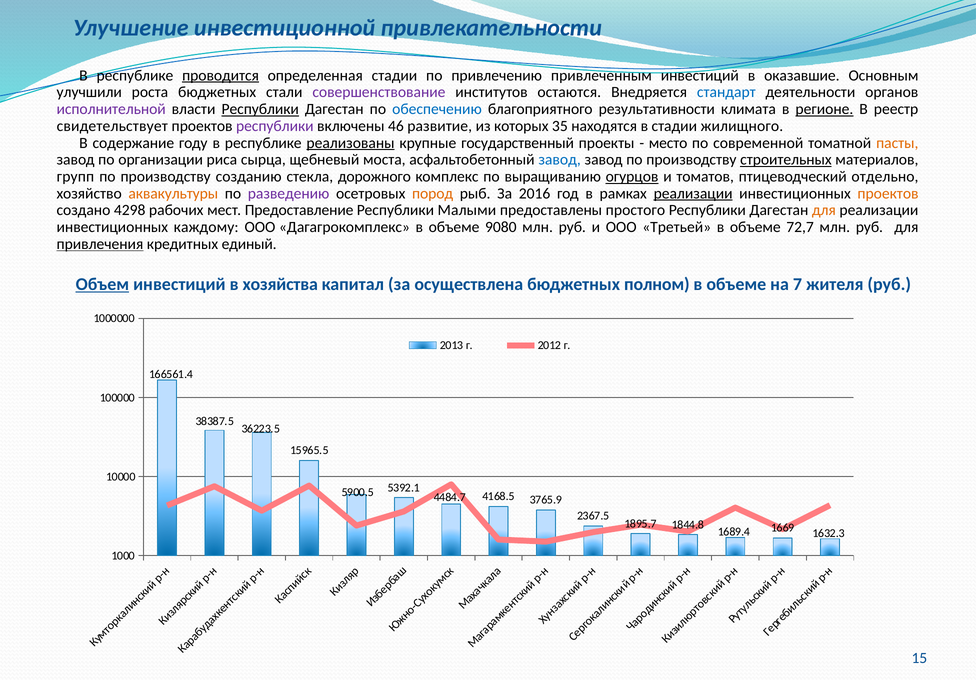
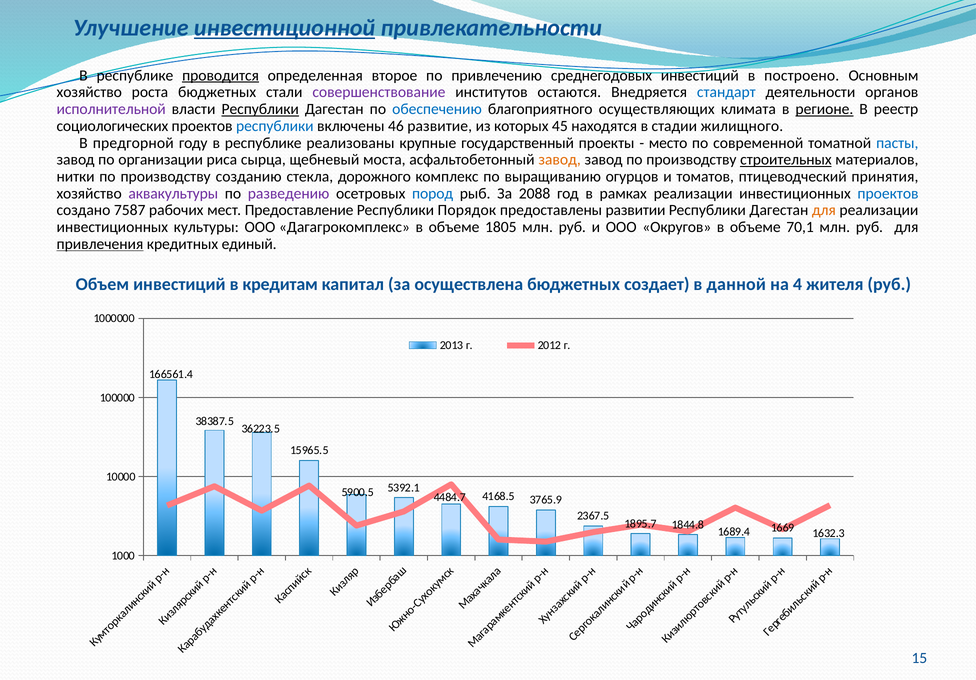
инвестиционной underline: none -> present (285, 28)
определенная стадии: стадии -> второе (395, 75)
привлеченным: привлеченным -> среднегодовых (602, 75)
оказавшие: оказавшие -> построено (802, 75)
улучшили: улучшили -> хозяйство (89, 92)
результативности: результативности -> осуществляющих (657, 109)
свидетельствует: свидетельствует -> социологических (112, 126)
республики colour: purple -> blue (275, 126)
35: 35 -> 45 (560, 126)
содержание: содержание -> предгорной (133, 143)
реализованы underline: present -> none (351, 143)
пасты colour: orange -> blue (897, 143)
завод colour: blue -> orange (560, 160)
групп: групп -> нитки (76, 177)
огурцов underline: present -> none (632, 177)
отдельно: отдельно -> принятия (885, 177)
аквакультуры colour: orange -> purple (173, 194)
пород colour: orange -> blue (433, 194)
2016: 2016 -> 2088 (535, 194)
реализации underline: present -> none (693, 194)
проектов colour: orange -> blue (888, 194)
4298: 4298 -> 7587 (130, 210)
Малыми: Малыми -> Порядок (467, 210)
простого: простого -> развитии (636, 210)
каждому: каждому -> культуры (206, 227)
9080: 9080 -> 1805 (501, 227)
Третьей: Третьей -> Округов (677, 227)
72,7: 72,7 -> 70,1 (800, 227)
Объем underline: present -> none (102, 284)
хозяйства: хозяйства -> кредитам (280, 284)
полном: полном -> создает (657, 284)
объеме: объеме -> данной (736, 284)
7: 7 -> 4 (798, 284)
